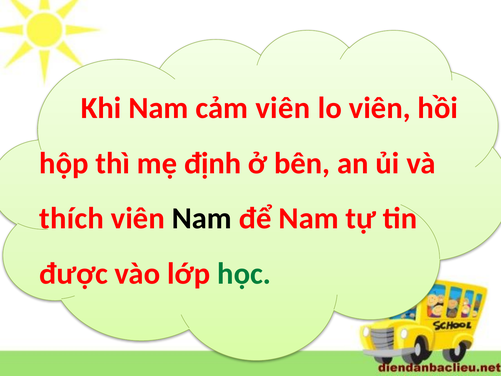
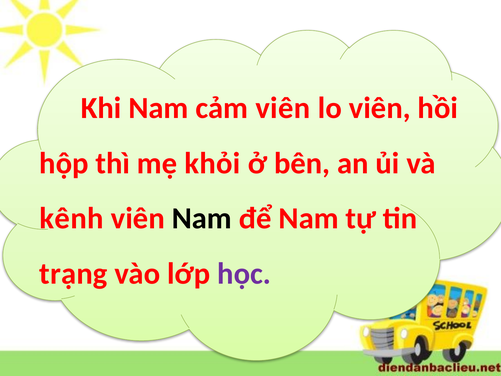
định: định -> khỏi (212, 163)
thích: thích -> kênh (72, 218)
được: được -> trạng (73, 273)
học colour: green -> purple (244, 273)
